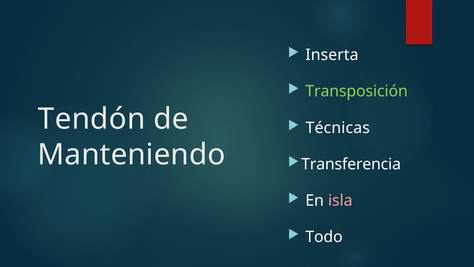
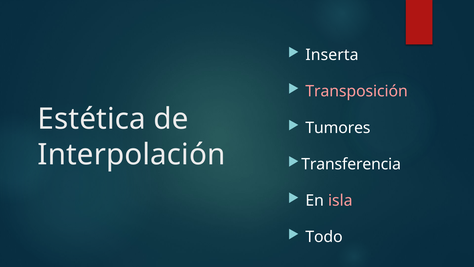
Transposición colour: light green -> pink (357, 91)
Tendón: Tendón -> Estética (92, 119)
Técnicas: Técnicas -> Tumores (338, 128)
Manteniendo: Manteniendo -> Interpolación (131, 154)
